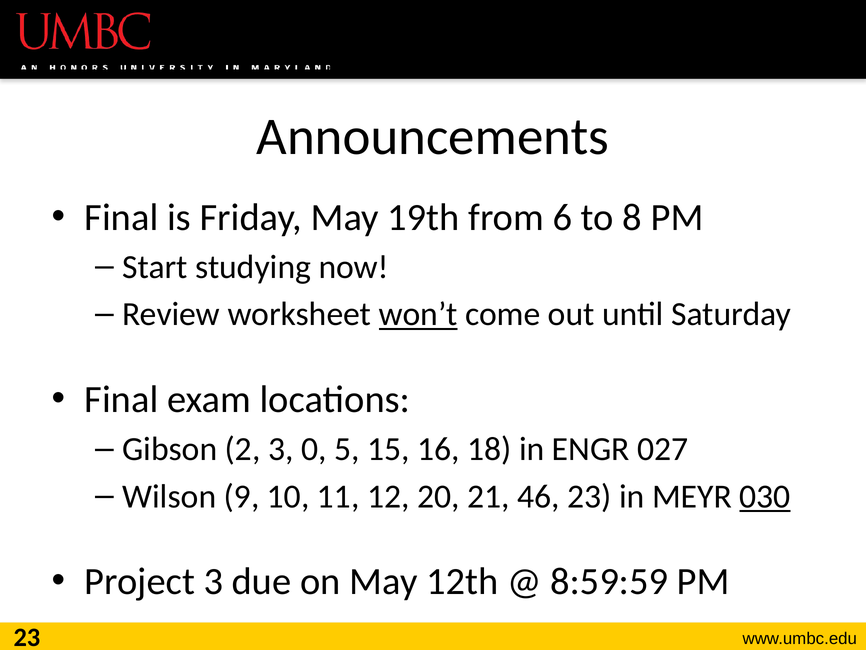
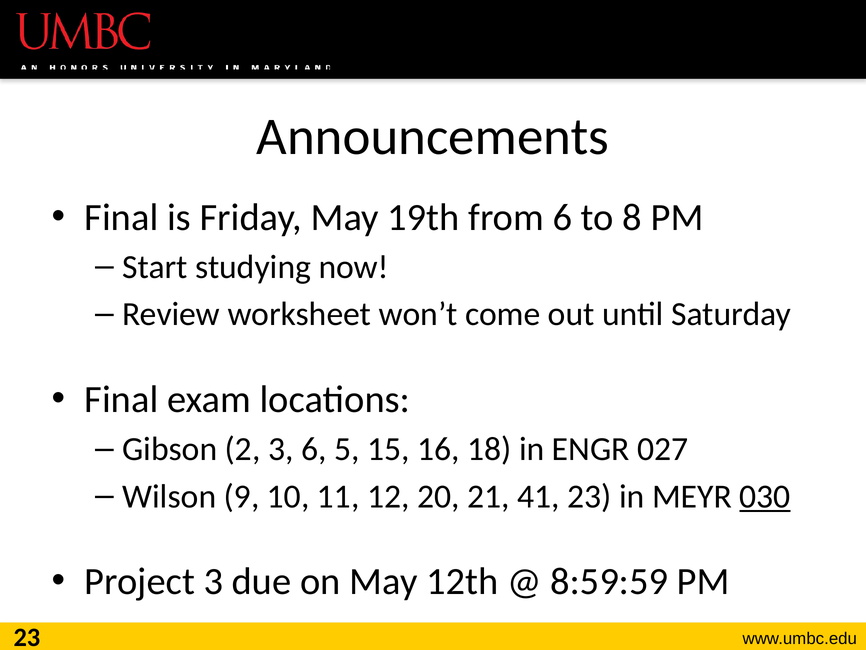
won’t underline: present -> none (418, 314)
3 0: 0 -> 6 (314, 449)
46: 46 -> 41 (538, 496)
